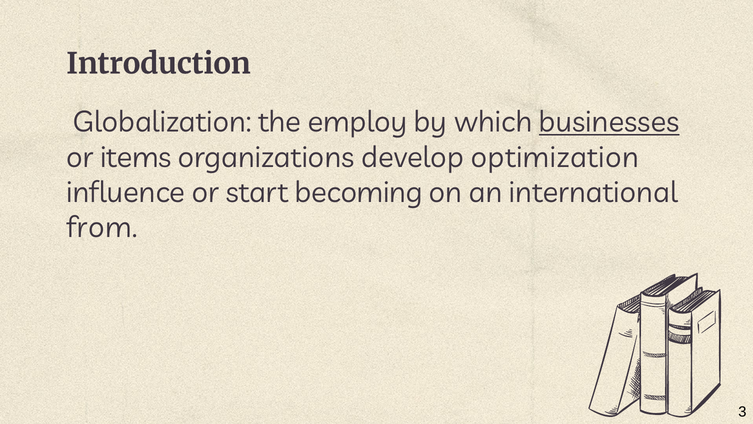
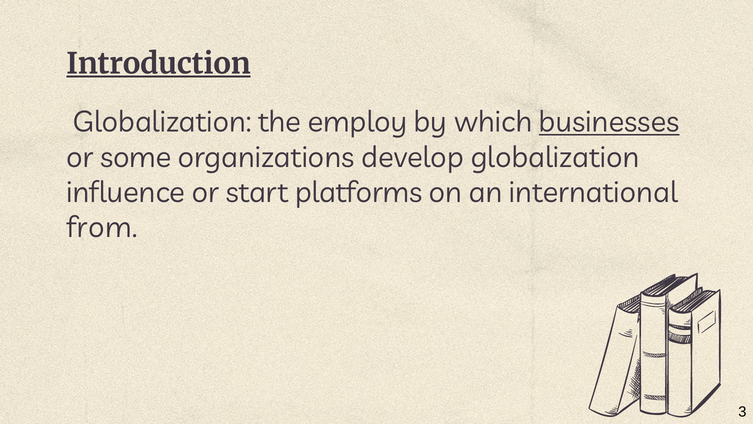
Introduction underline: none -> present (158, 64)
items: items -> some (136, 157)
develop optimization: optimization -> globalization (555, 157)
becoming: becoming -> platforms (359, 192)
